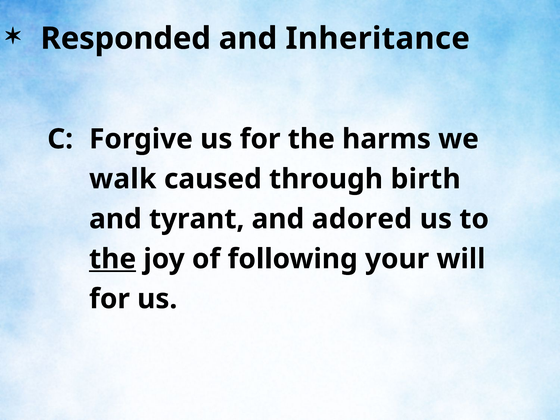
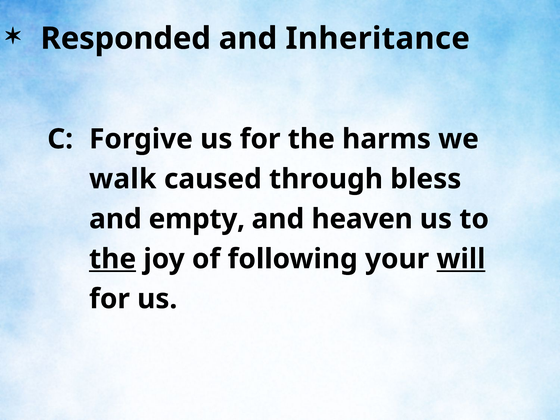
birth: birth -> bless (426, 179)
tyrant: tyrant -> empty (197, 219)
adored: adored -> heaven (362, 219)
will underline: none -> present (461, 259)
